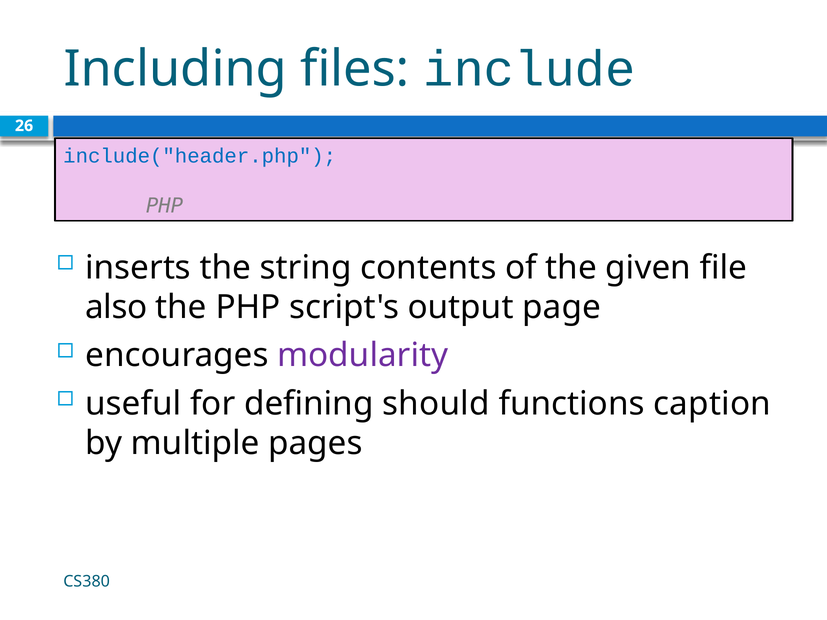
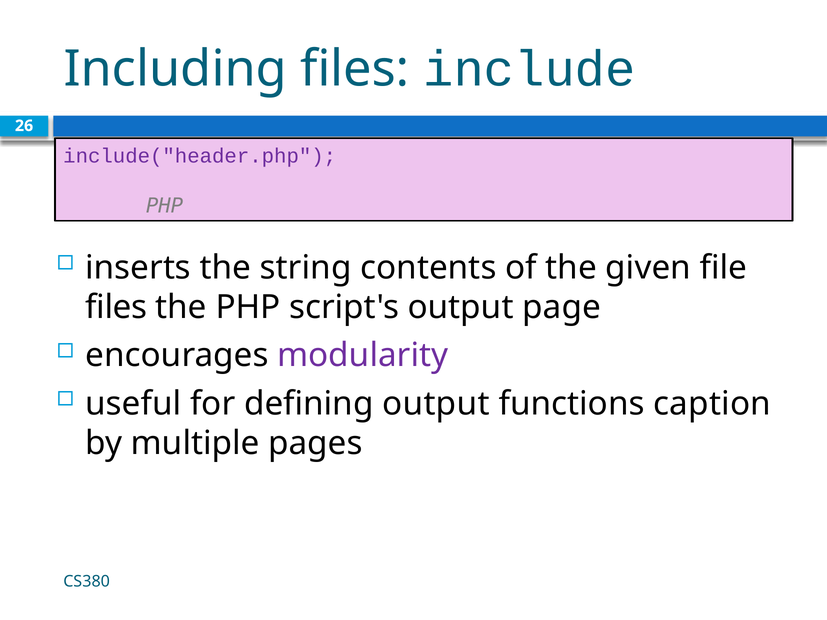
include("header.php colour: blue -> purple (200, 156)
also: also -> files (116, 308)
defining should: should -> output (436, 404)
